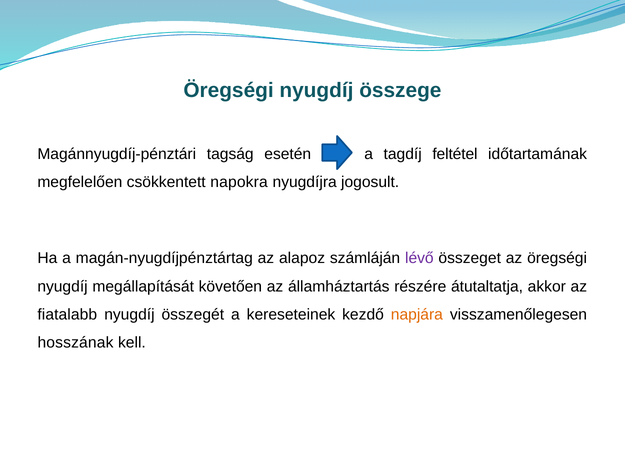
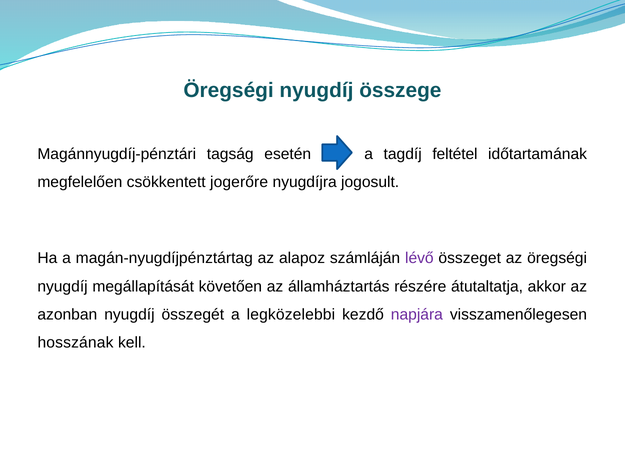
napokra: napokra -> jogerőre (239, 182)
fiatalabb: fiatalabb -> azonban (67, 314)
kereseteinek: kereseteinek -> legközelebbi (291, 314)
napjára colour: orange -> purple (417, 314)
